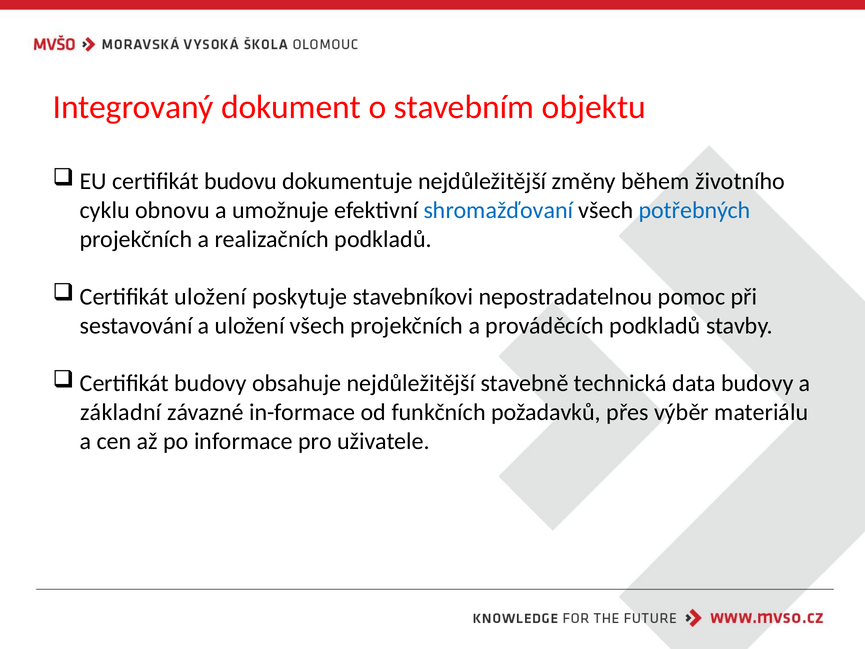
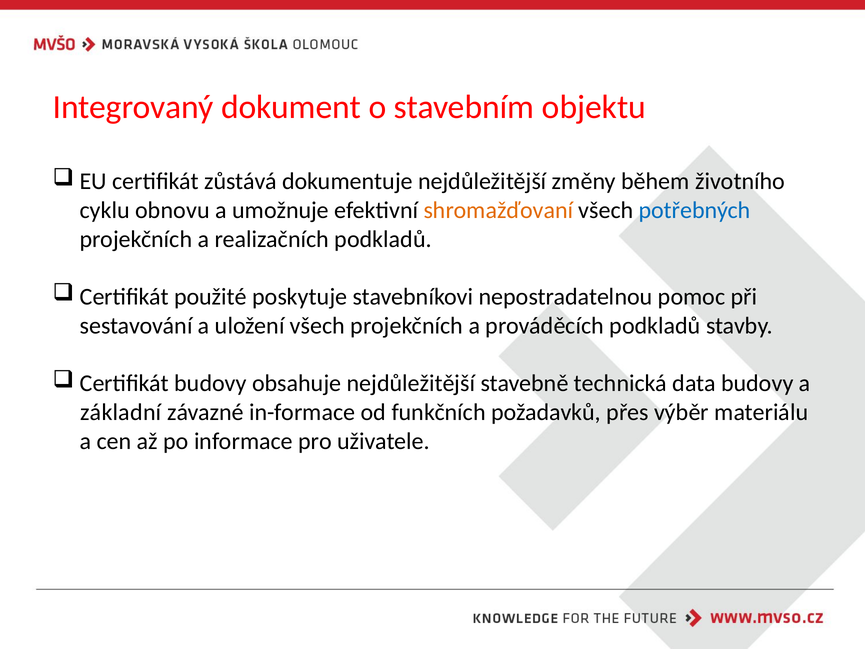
budovu: budovu -> zůstává (240, 181)
shromažďovaní colour: blue -> orange (498, 210)
Certifikát uložení: uložení -> použité (210, 297)
